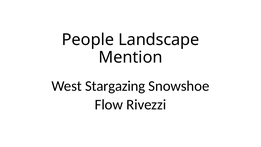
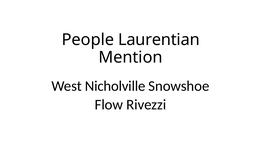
Landscape: Landscape -> Laurentian (159, 40)
Stargazing: Stargazing -> Nicholville (115, 86)
